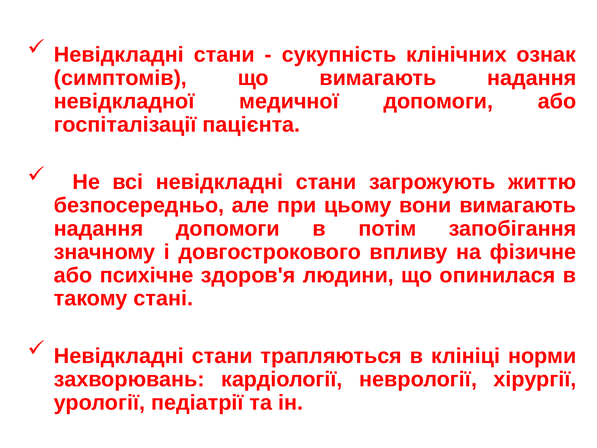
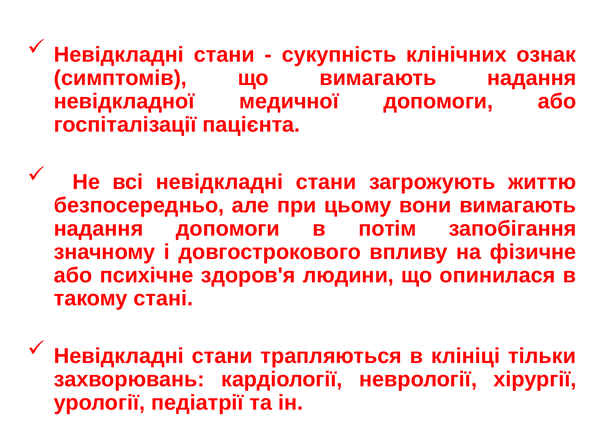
норми: норми -> тільки (542, 356)
